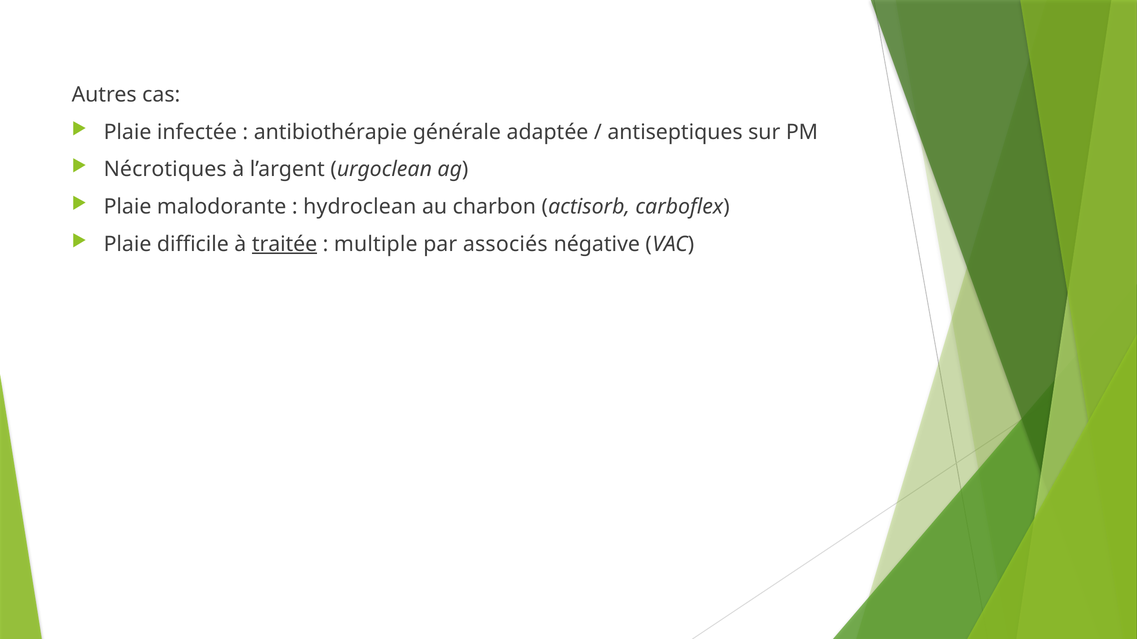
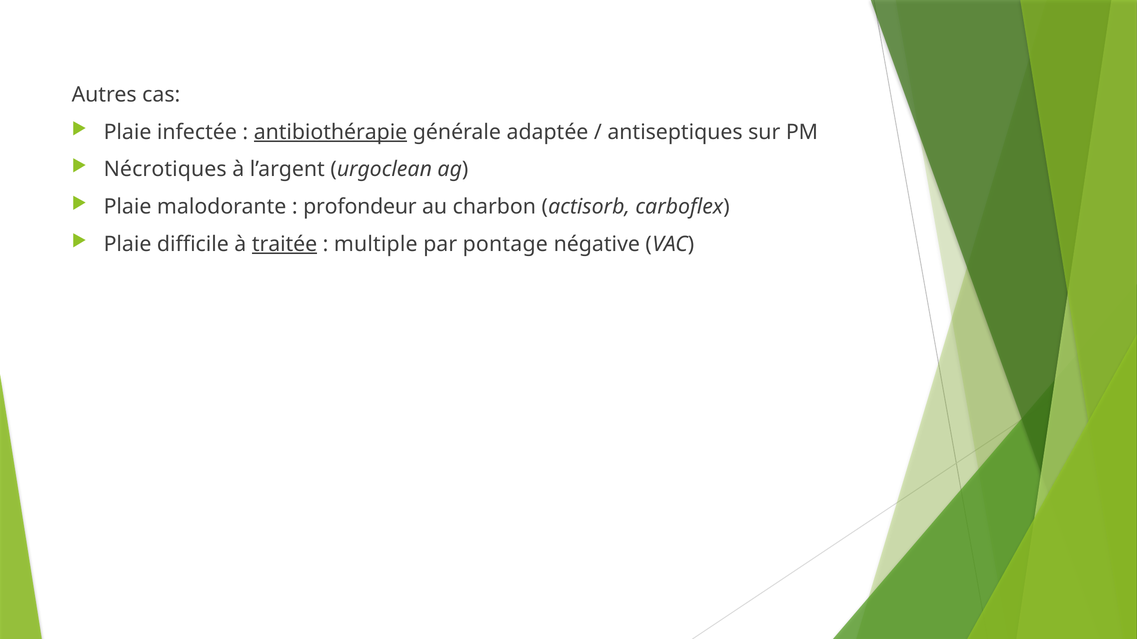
antibiothérapie underline: none -> present (331, 132)
hydroclean: hydroclean -> profondeur (360, 207)
associés: associés -> pontage (505, 244)
